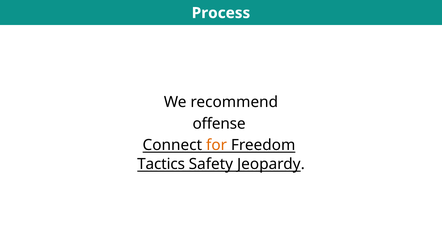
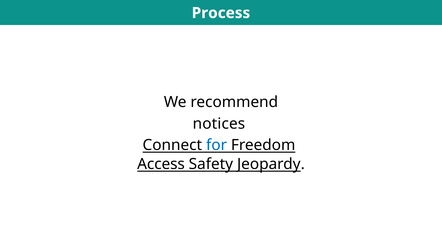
offense: offense -> notices (219, 123)
for colour: orange -> blue (217, 145)
Tactics: Tactics -> Access (161, 164)
